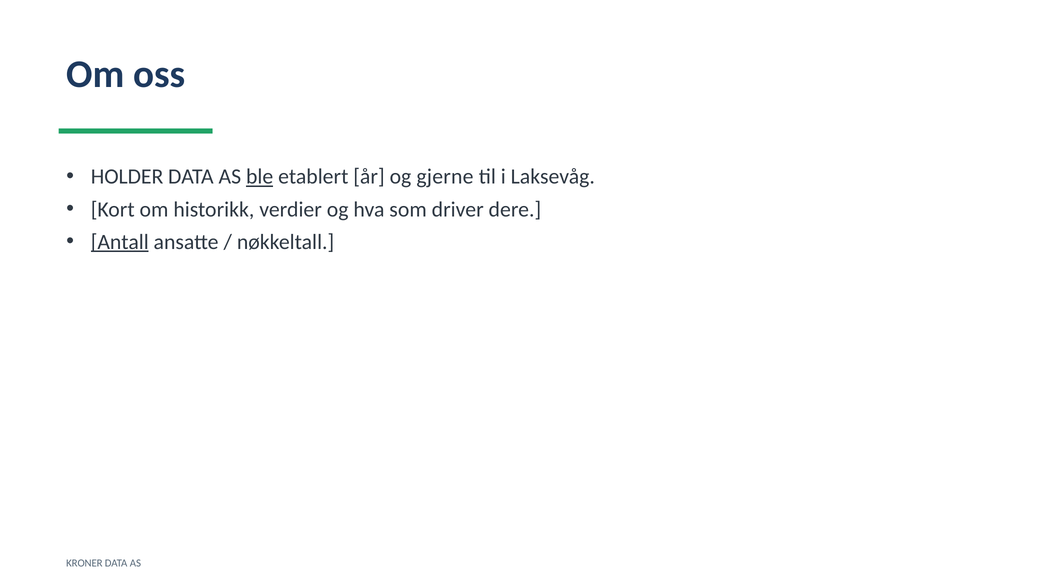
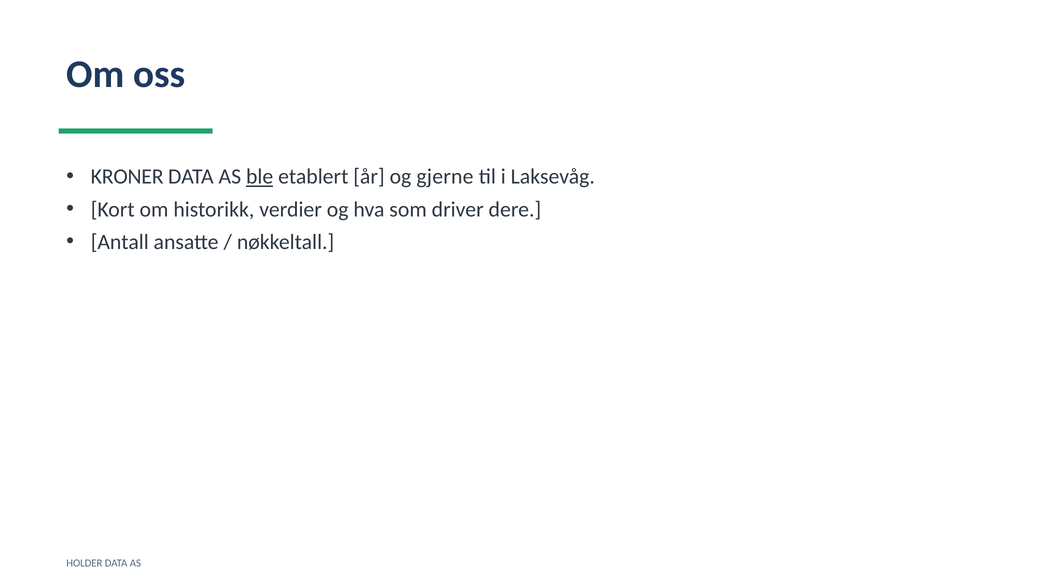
HOLDER: HOLDER -> KRONER (127, 177)
Antall underline: present -> none (120, 242)
KRONER: KRONER -> HOLDER (84, 563)
